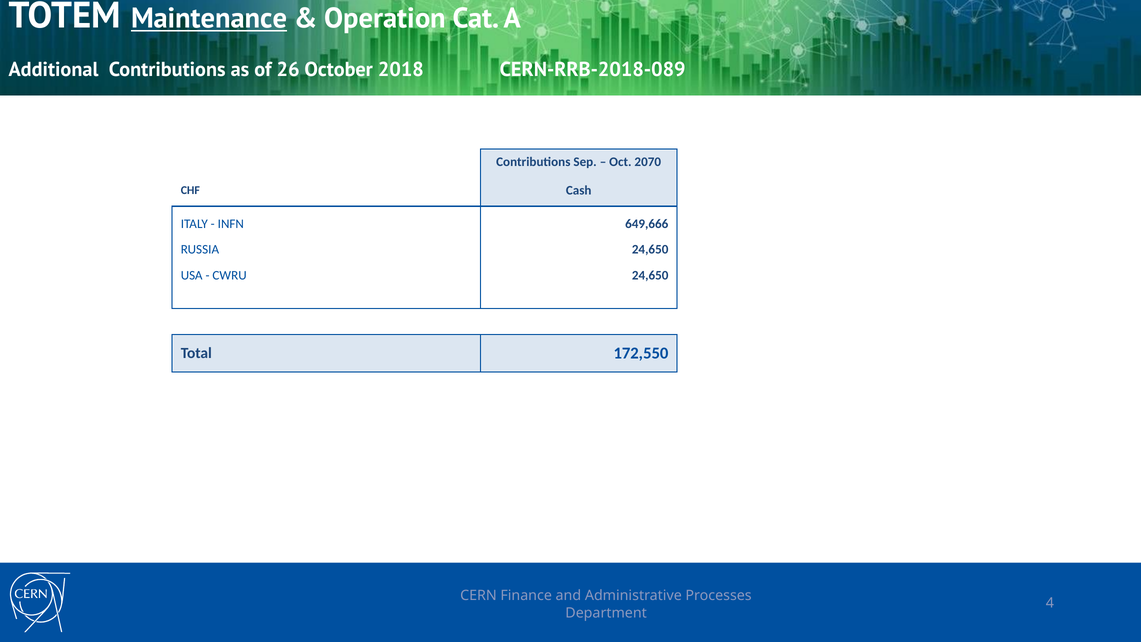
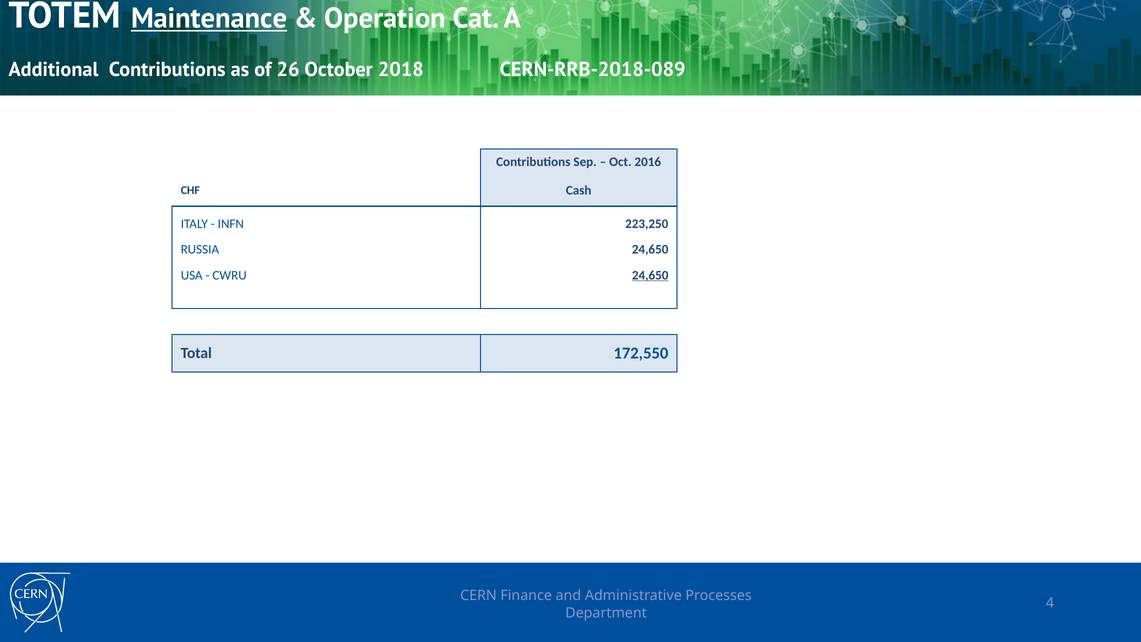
2070: 2070 -> 2016 (648, 162)
649,666: 649,666 -> 223,250 (647, 224)
24,650 underline: none -> present (650, 275)
